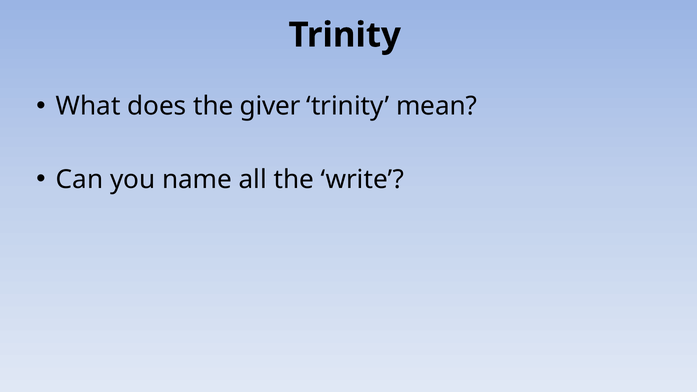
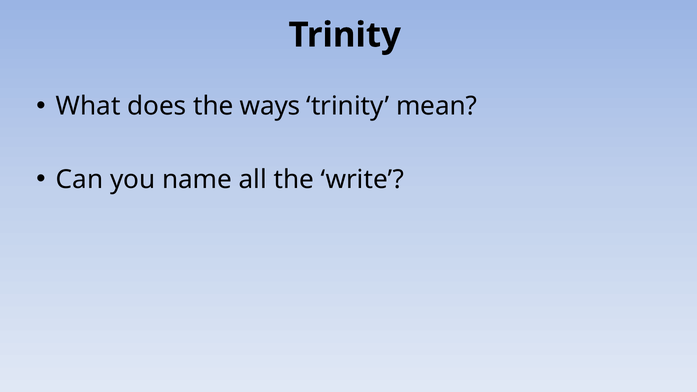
giver: giver -> ways (270, 106)
